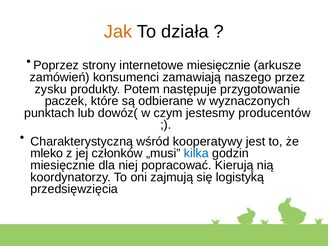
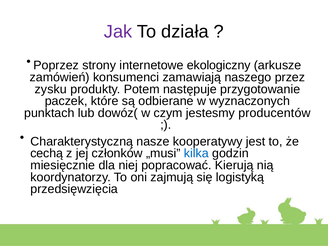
Jak colour: orange -> purple (118, 32)
internetowe miesięcznie: miesięcznie -> ekologiczny (219, 65)
wśród: wśród -> nasze (153, 141)
mleko: mleko -> cechą (47, 153)
